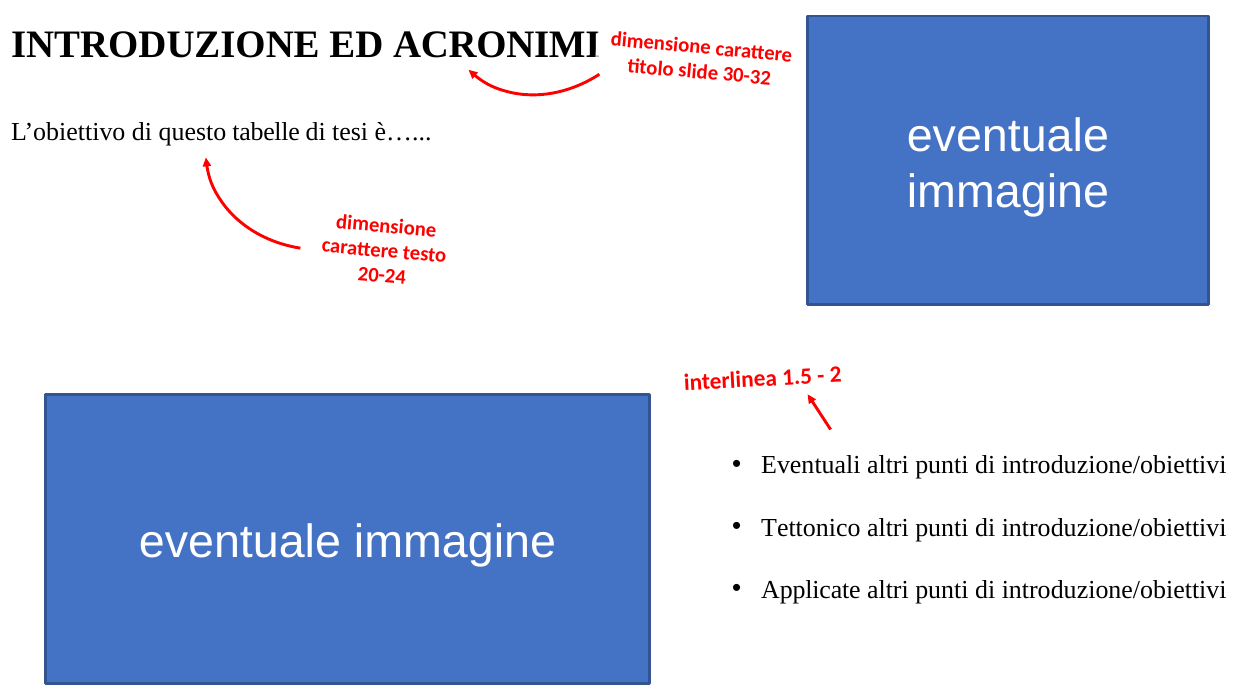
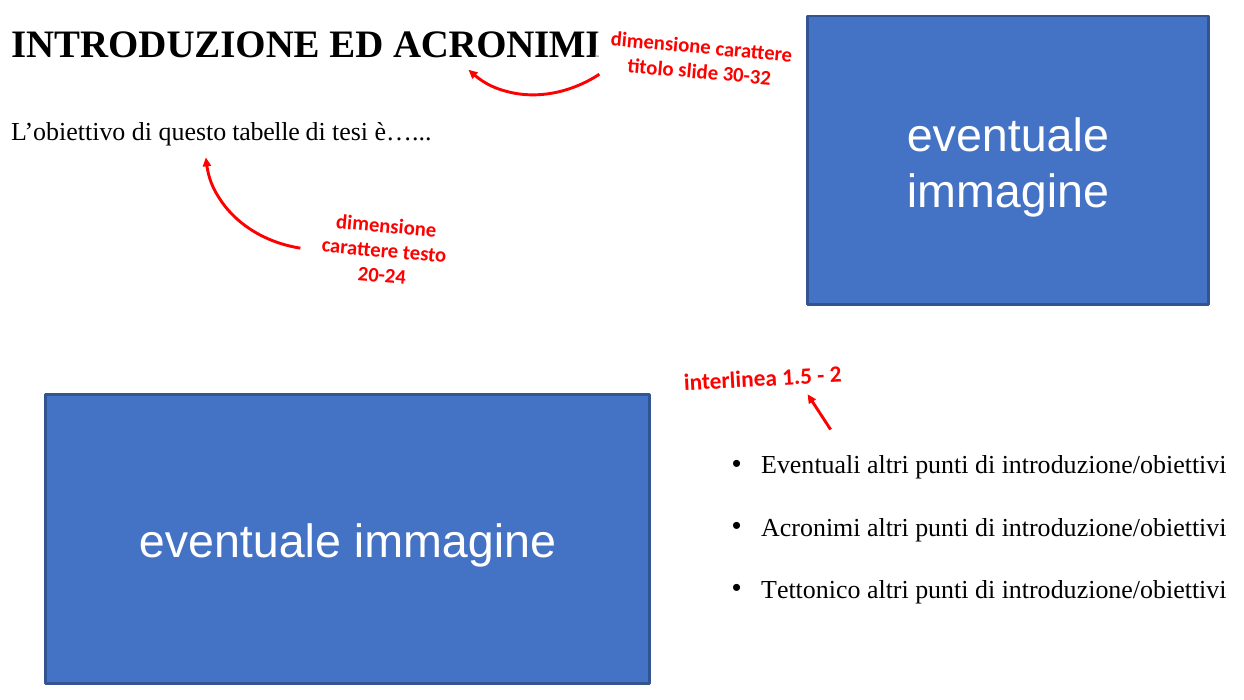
Tettonico: Tettonico -> Acronimi (811, 527)
Applicate: Applicate -> Tettonico (811, 590)
